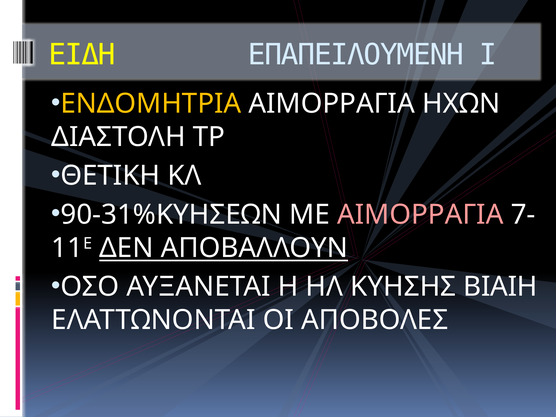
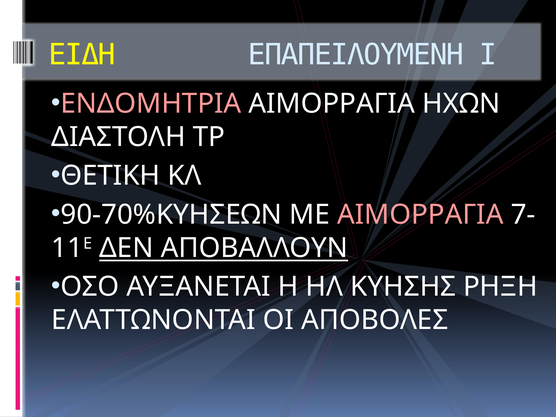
ΕΝΔΟΜΗΤΡΙΑ colour: yellow -> pink (151, 104)
90-31%ΚΥΗΣΕΩΝ: 90-31%ΚΥΗΣΕΩΝ -> 90-70%ΚΥΗΣΕΩΝ (171, 214)
ΒΙΑΙΗ: ΒΙΑΙΗ -> ΡΗΞΗ (500, 287)
